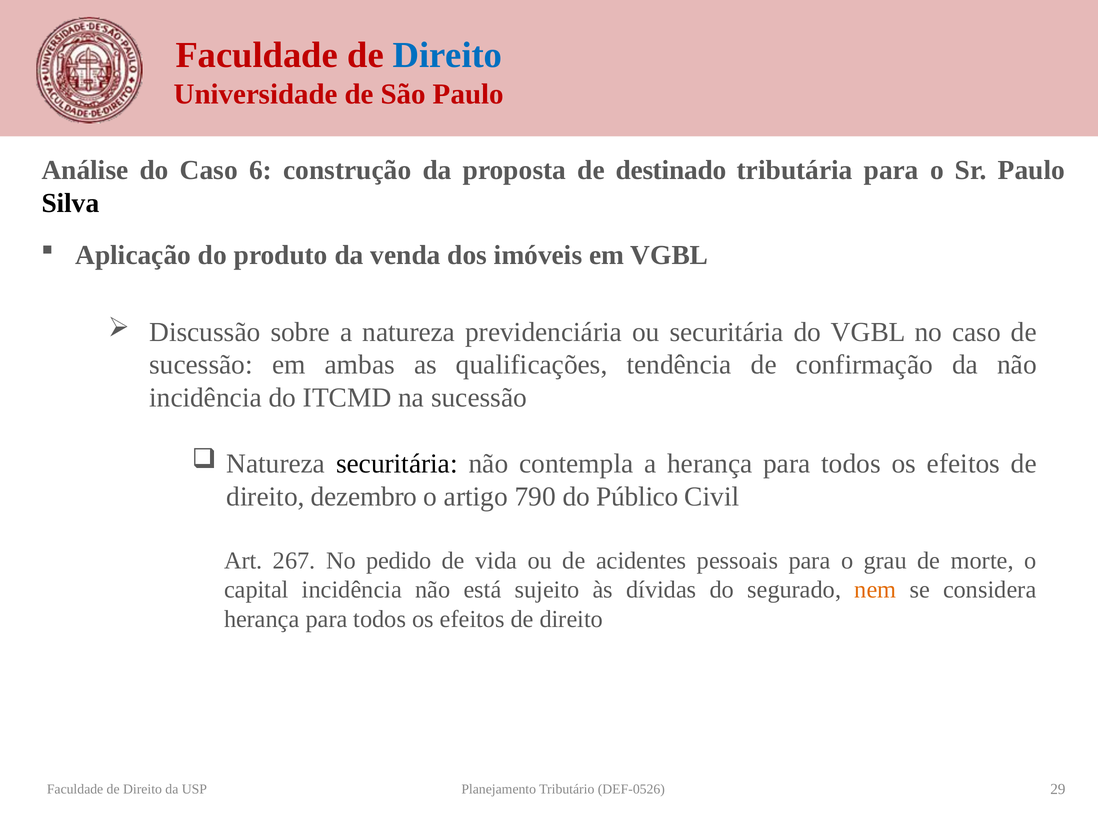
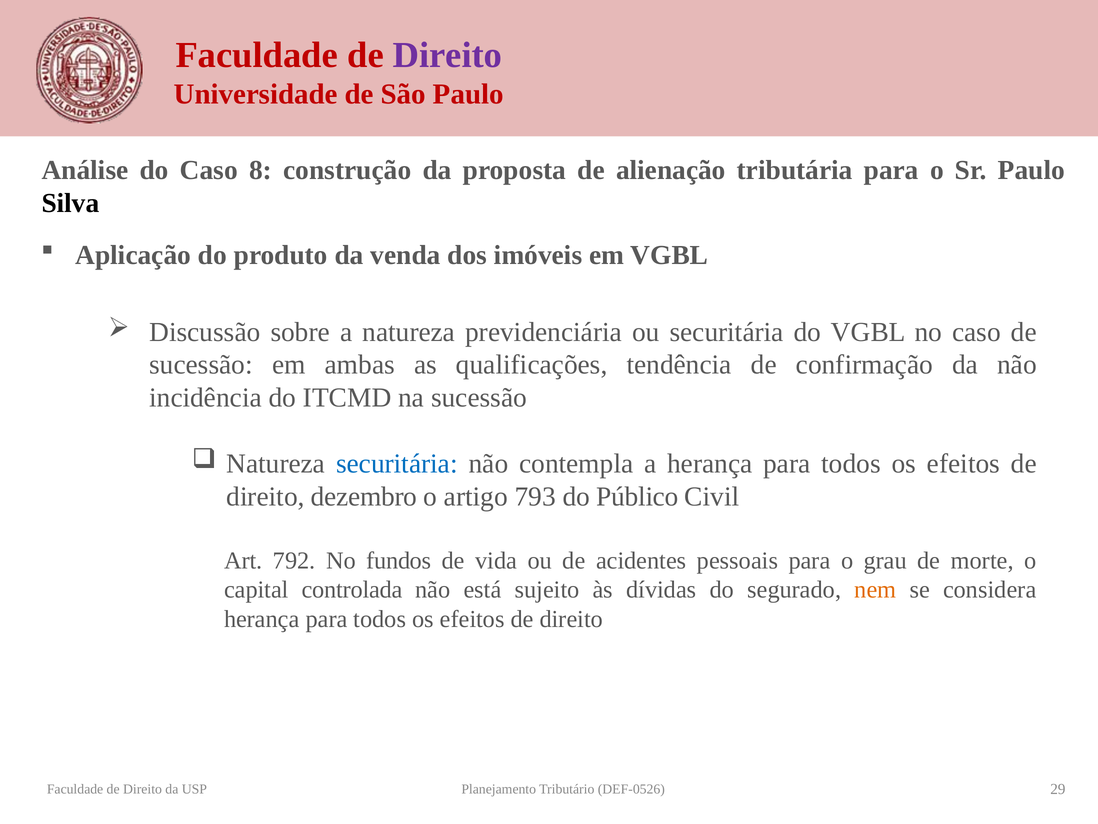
Direito colour: blue -> purple (447, 55)
6: 6 -> 8 (261, 170)
destinado: destinado -> alienação (671, 170)
securitária colour: black -> blue (397, 464)
790: 790 -> 793 (535, 496)
267: 267 -> 792 (294, 560)
pedido: pedido -> fundos (399, 560)
capital incidência: incidência -> controlada (352, 590)
